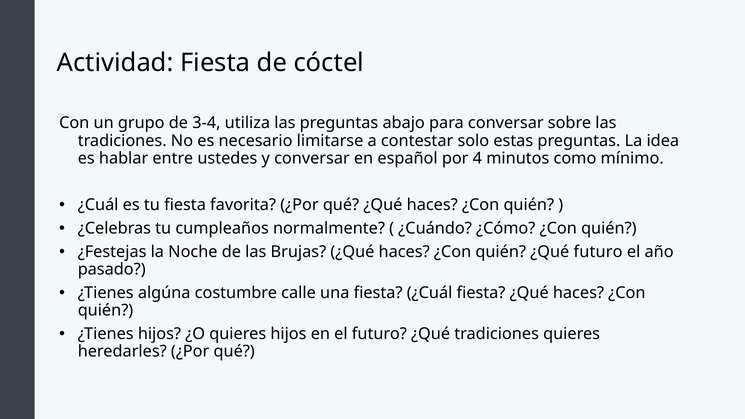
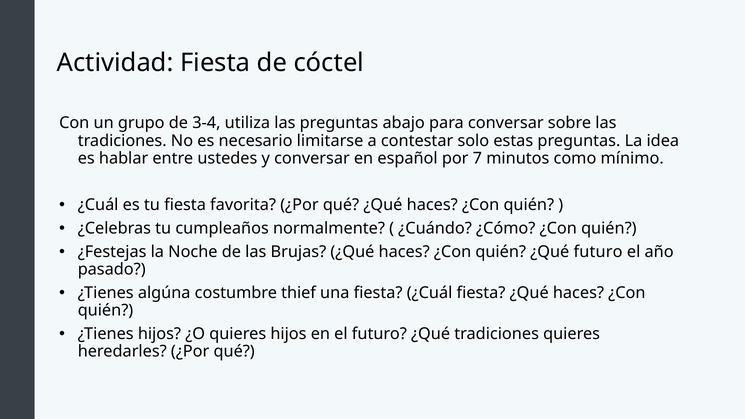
4: 4 -> 7 (477, 158)
calle: calle -> thief (299, 293)
